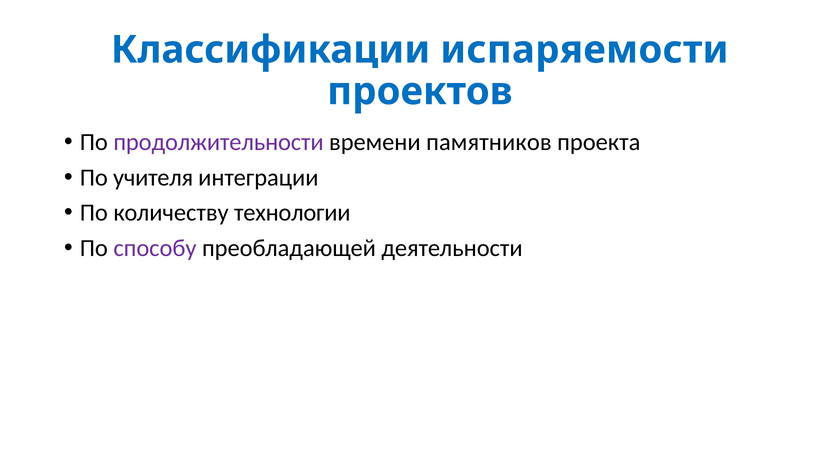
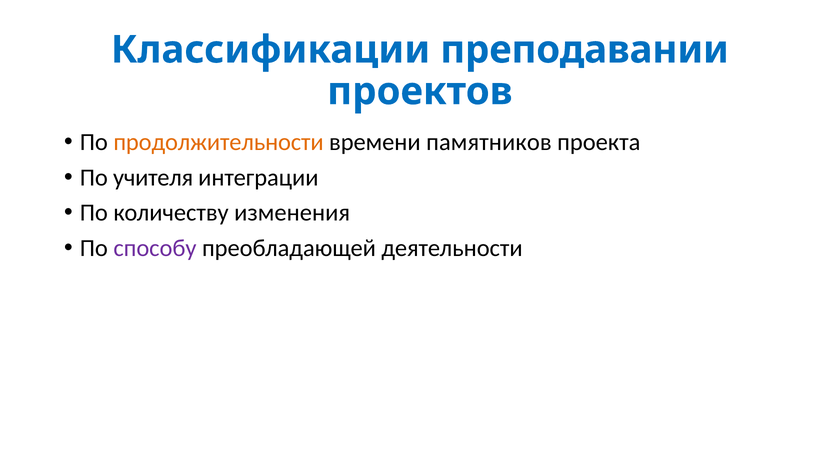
испаряемости: испаряемости -> преподавании (585, 50)
продолжительности colour: purple -> orange (219, 142)
технологии: технологии -> изменения (292, 212)
